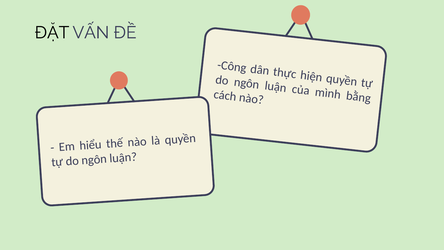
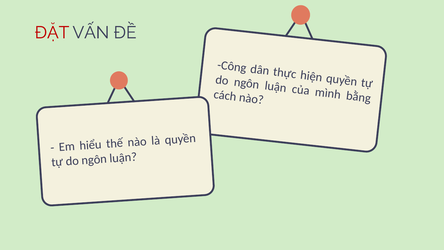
ĐẶT colour: black -> red (52, 33)
